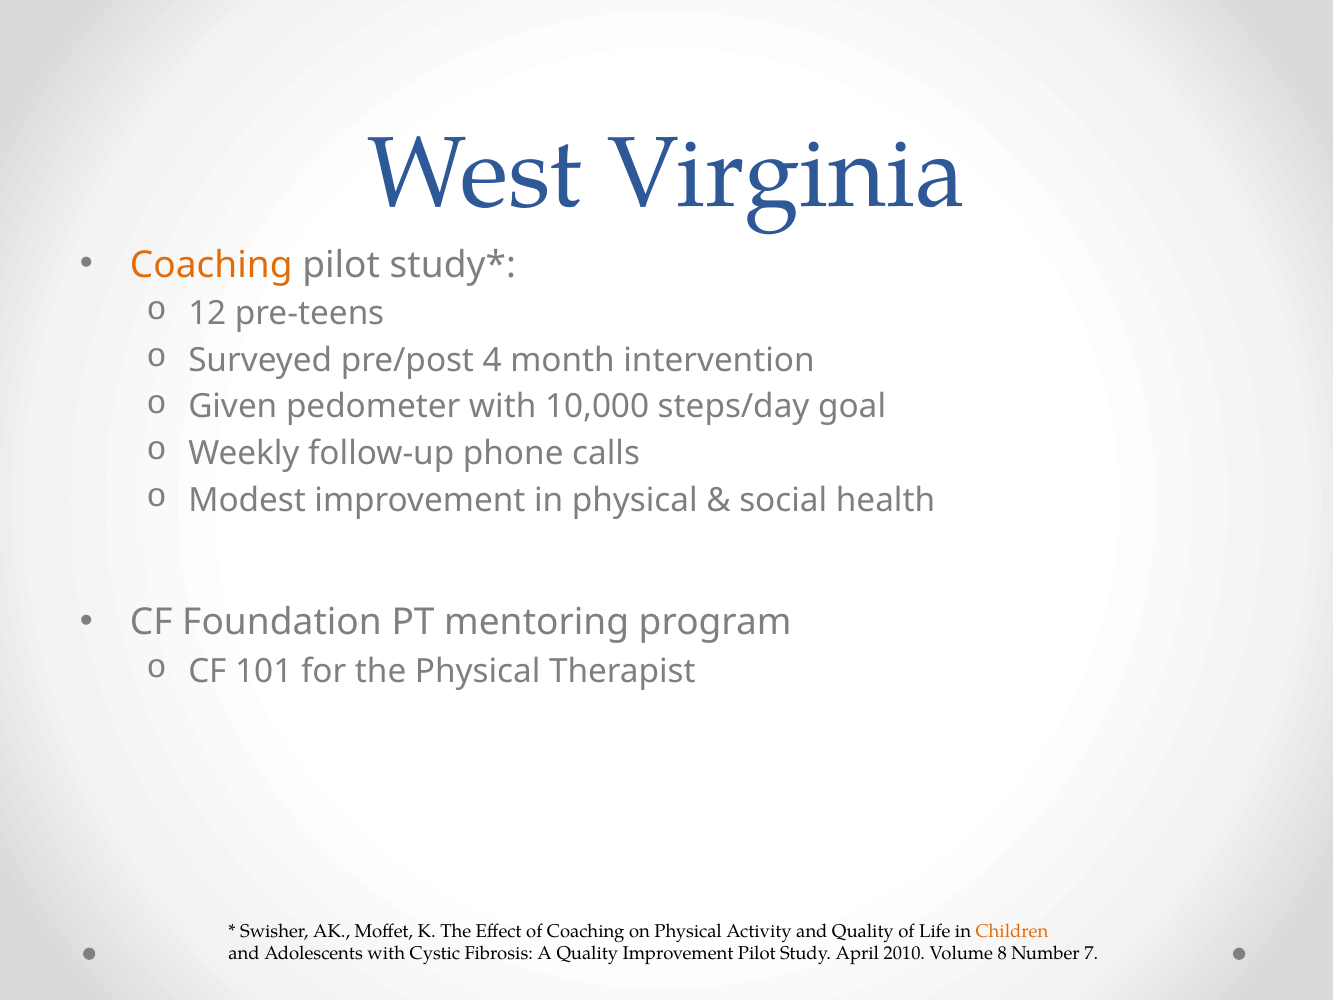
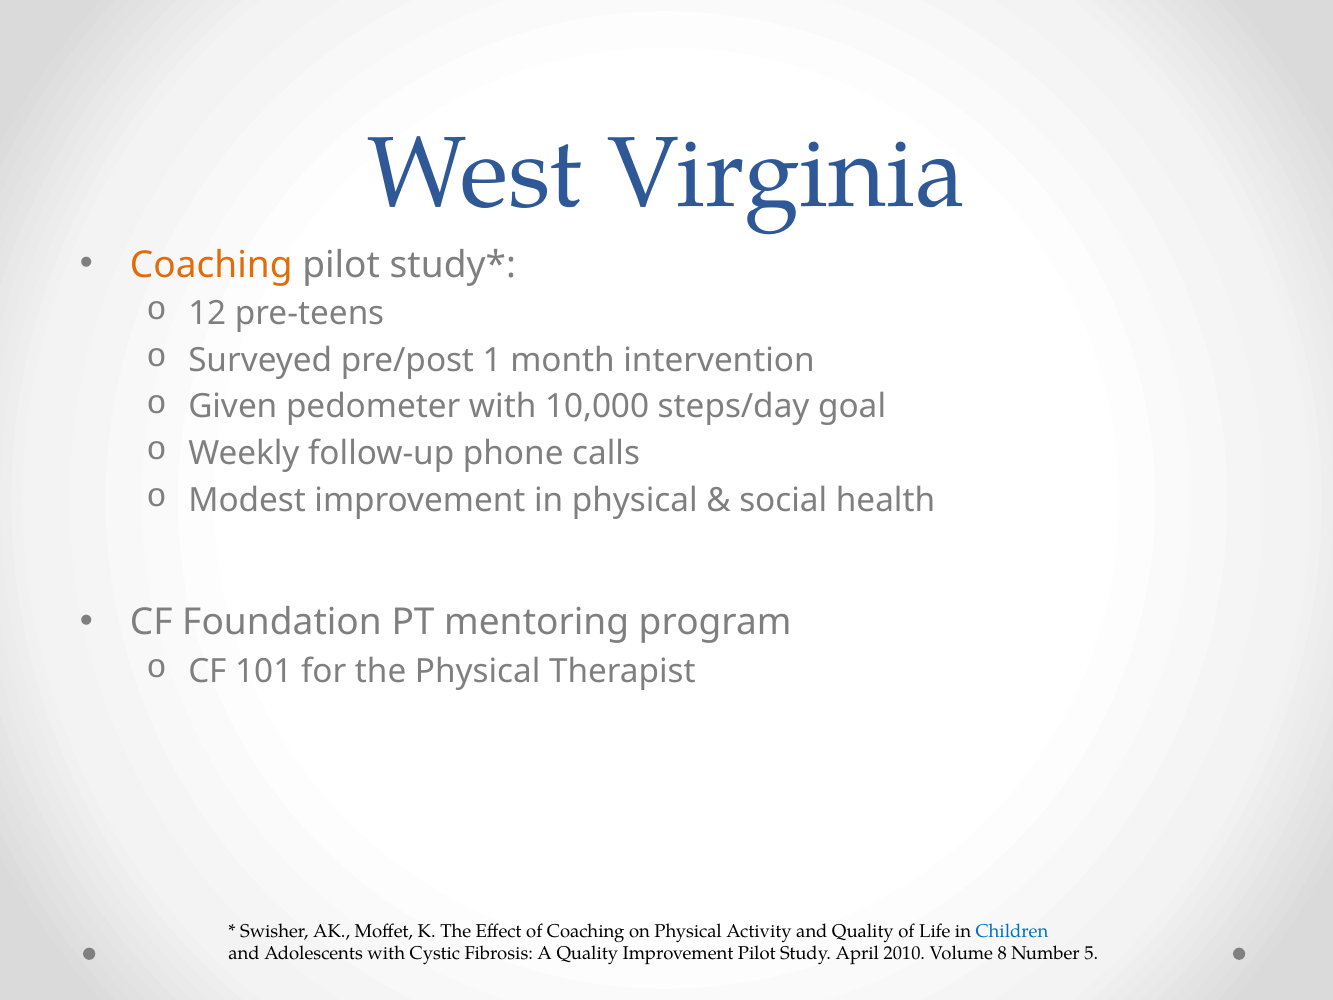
4: 4 -> 1 (492, 360)
Children colour: orange -> blue (1012, 931)
7: 7 -> 5 (1091, 953)
